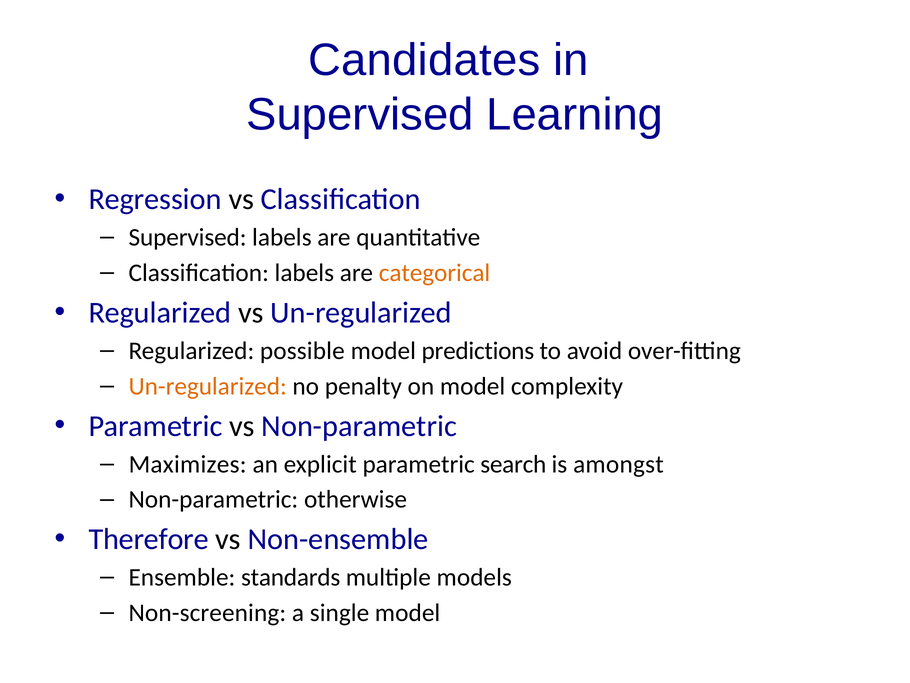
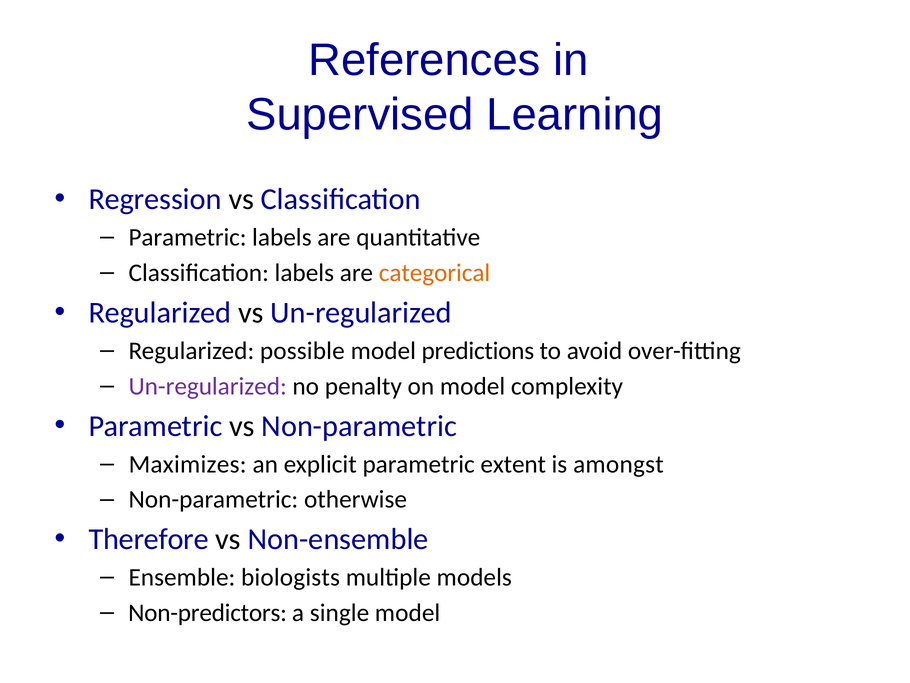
Candidates: Candidates -> References (425, 60)
Supervised: Supervised -> Parametric (188, 237)
Un-regularized colour: orange -> purple (208, 386)
search: search -> extent (513, 464)
standards: standards -> biologists (290, 577)
Non-screening: Non-screening -> Non-predictors (208, 612)
